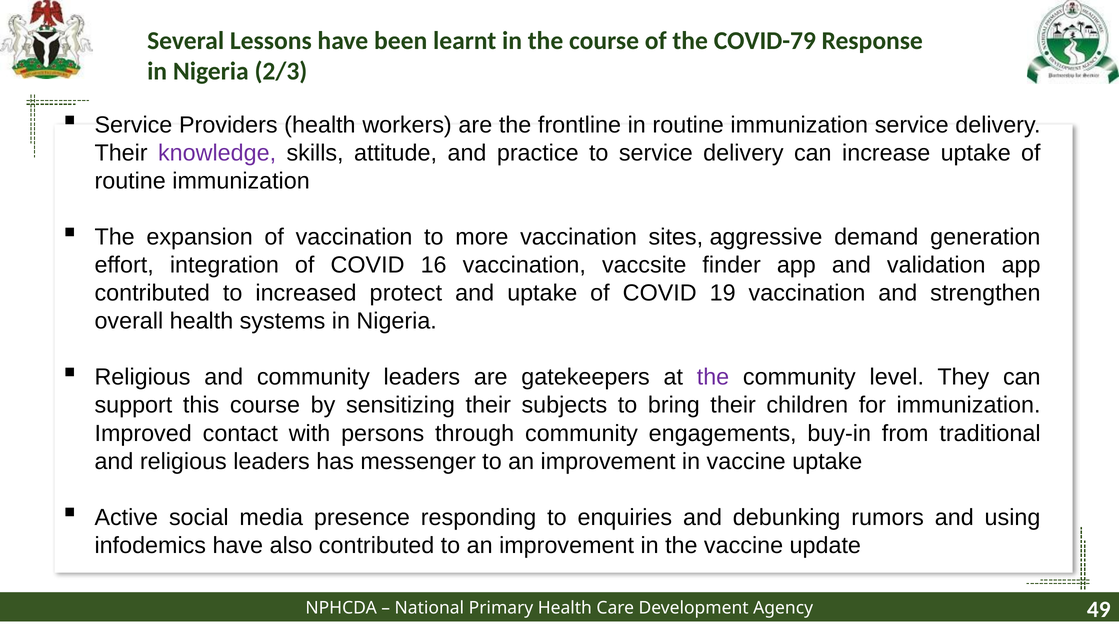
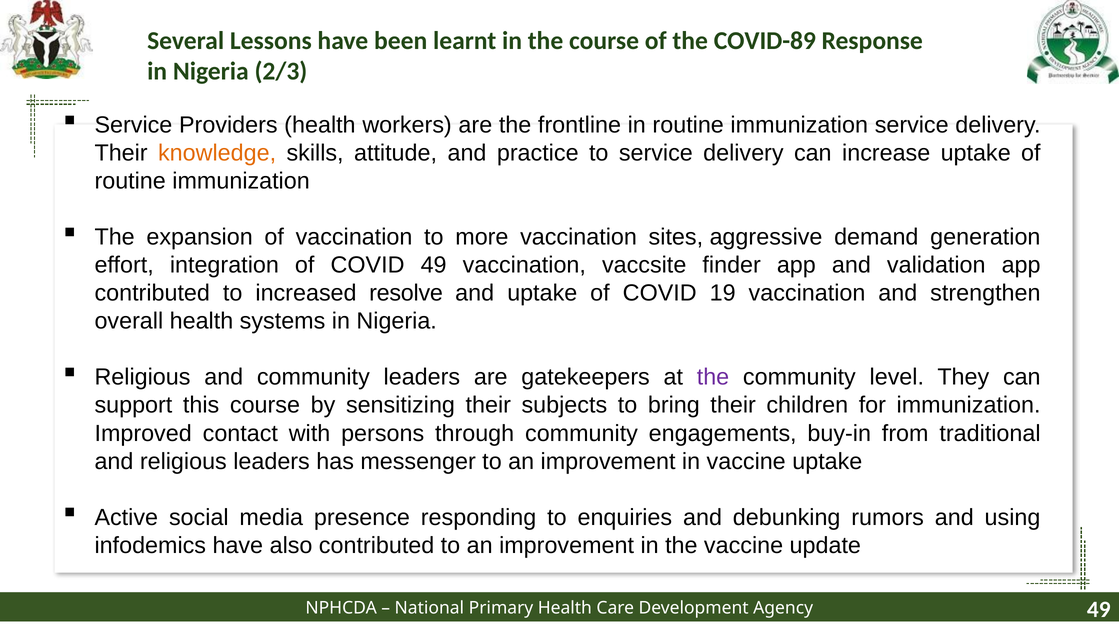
COVID-79: COVID-79 -> COVID-89 (765, 41)
knowledge colour: purple -> orange (217, 153)
COVID 16: 16 -> 49 (434, 265)
protect: protect -> resolve (406, 293)
